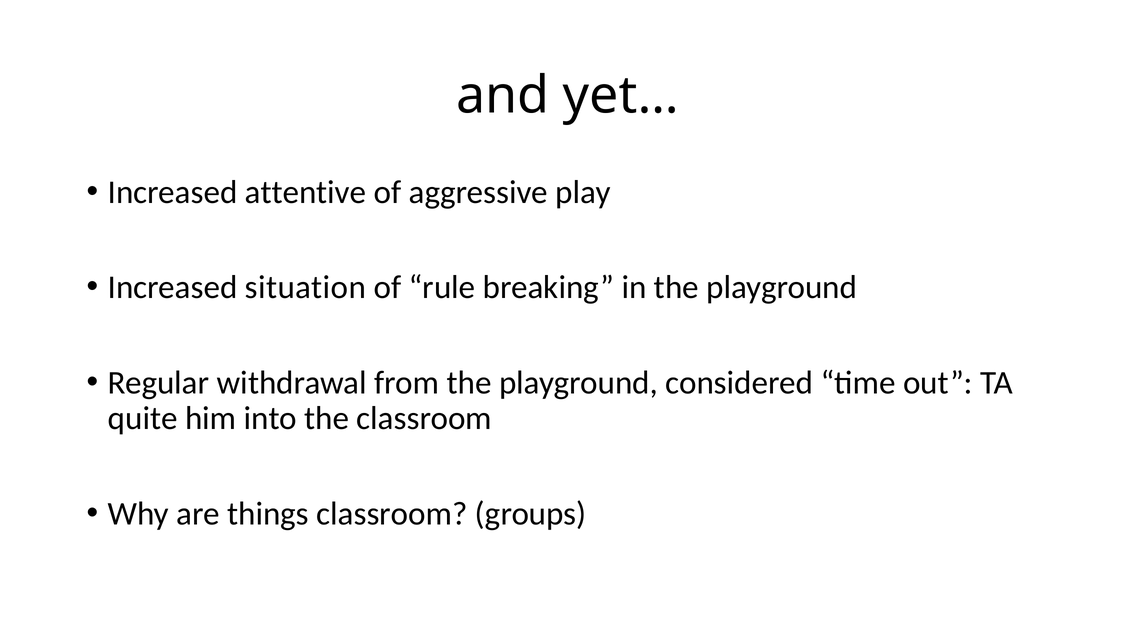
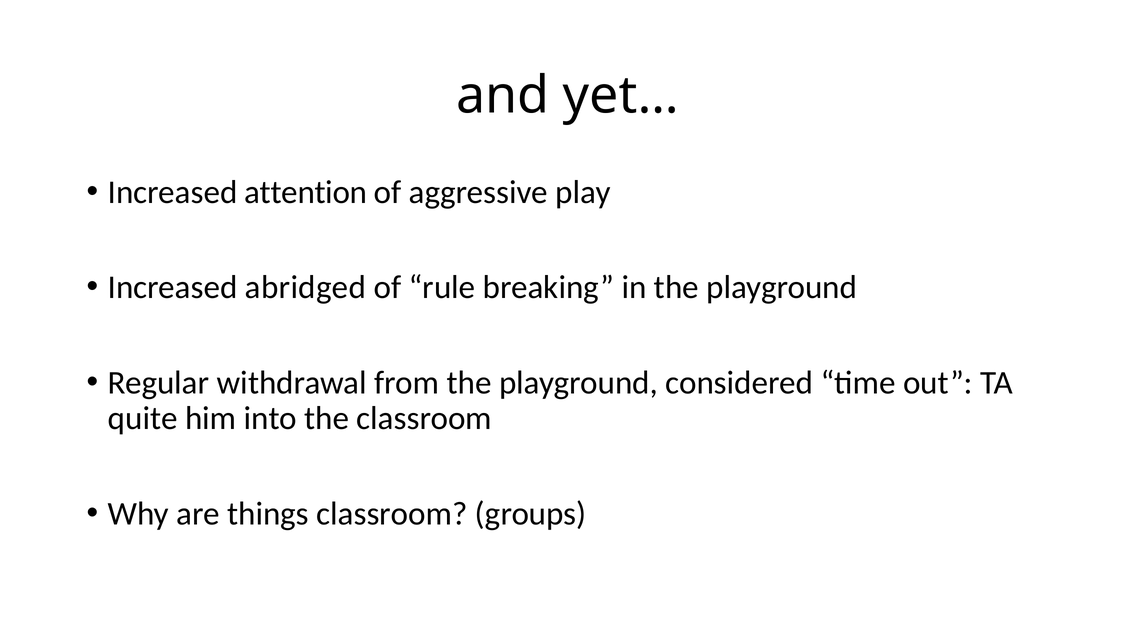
attentive: attentive -> attention (306, 192)
situation: situation -> abridged (305, 287)
